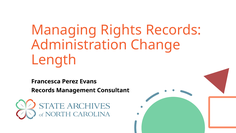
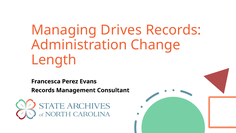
Rights: Rights -> Drives (121, 30)
